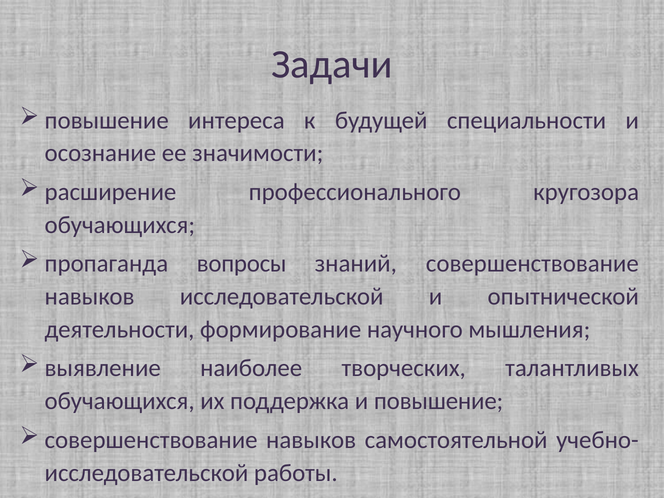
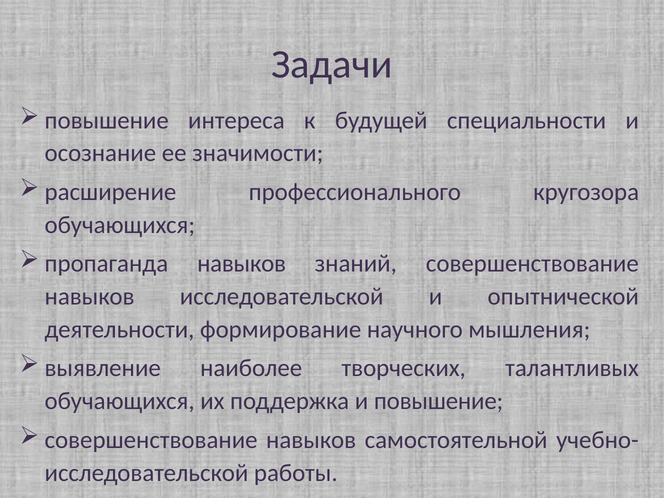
пропаганда вопросы: вопросы -> навыков (242, 264)
